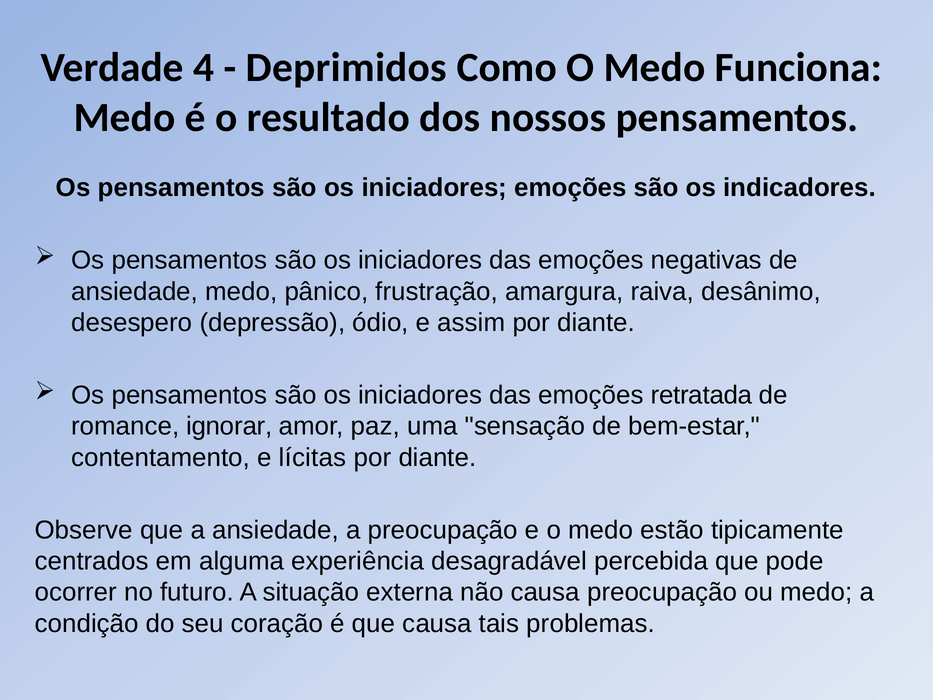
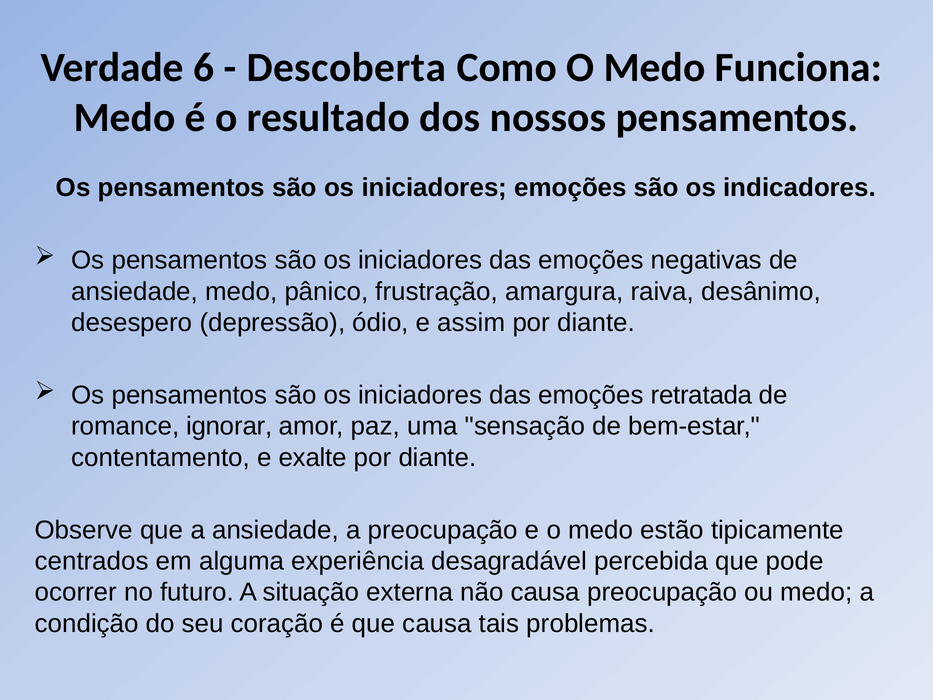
4: 4 -> 6 (204, 68)
Deprimidos: Deprimidos -> Descoberta (346, 68)
lícitas: lícitas -> exalte (313, 457)
